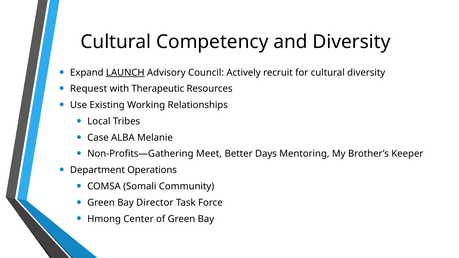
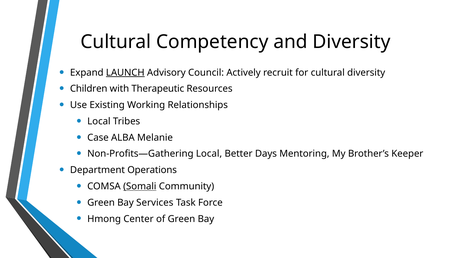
Request: Request -> Children (89, 89)
Non-Profits—Gathering Meet: Meet -> Local (209, 154)
Somali underline: none -> present (140, 186)
Director: Director -> Services (155, 203)
